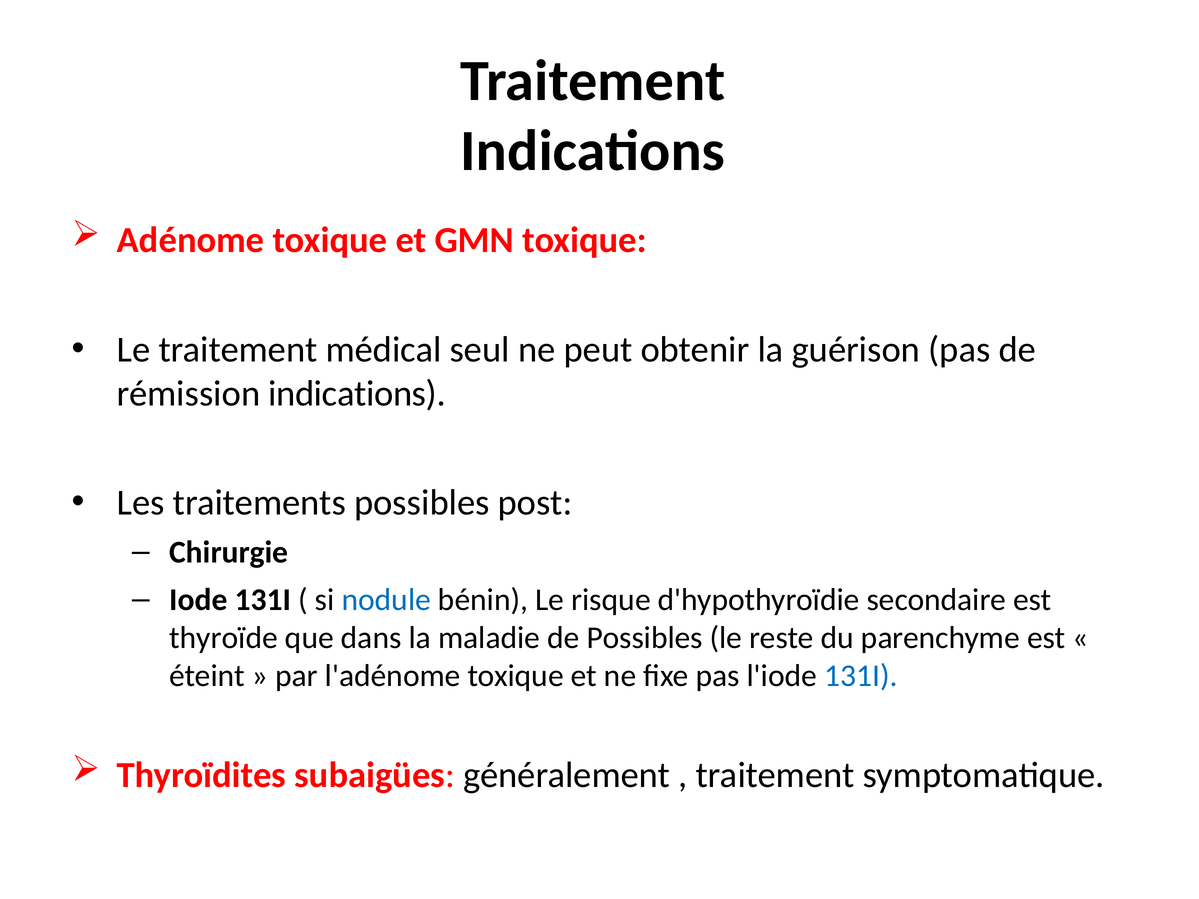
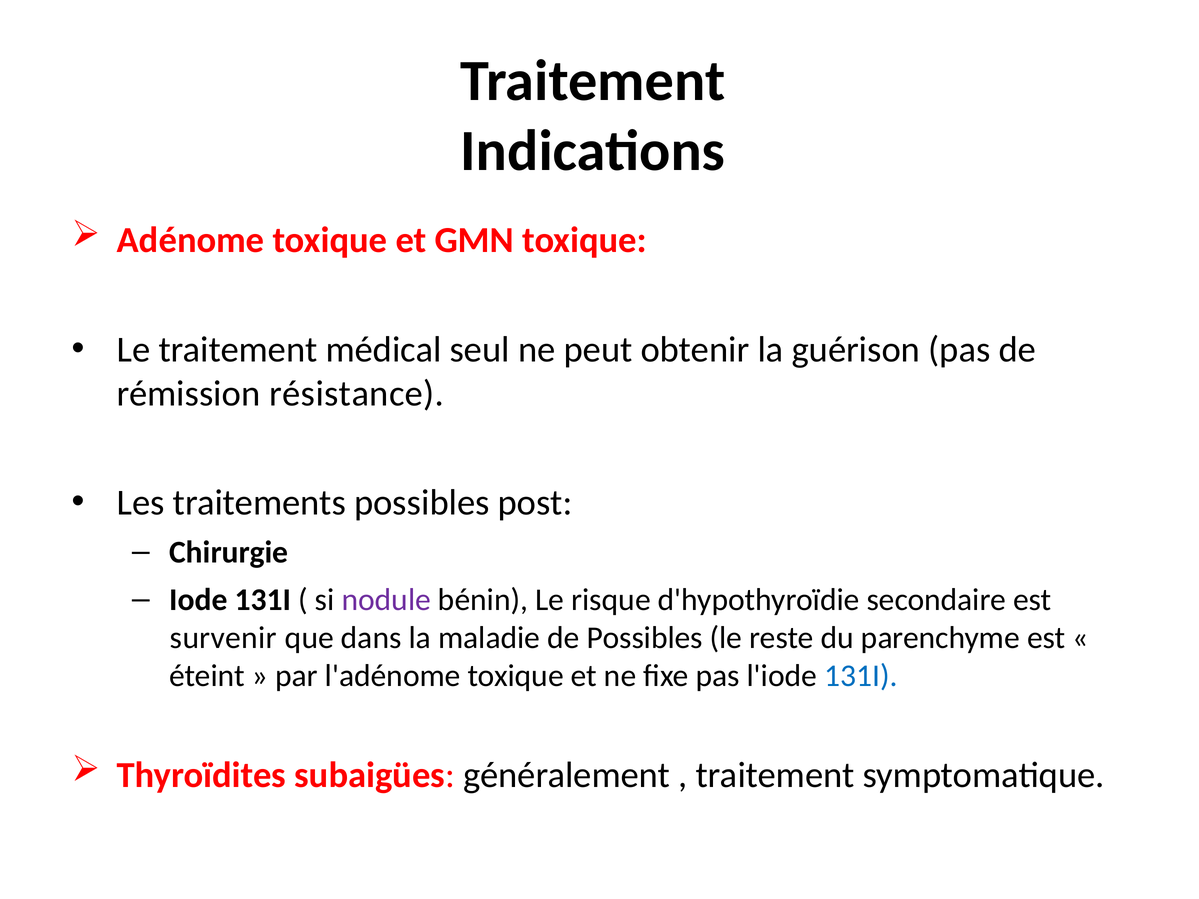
rémission indications: indications -> résistance (357, 394)
nodule colour: blue -> purple (386, 600)
thyroïde: thyroïde -> survenir (223, 638)
